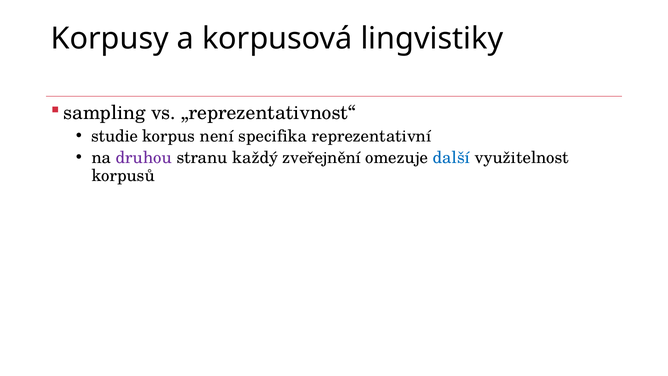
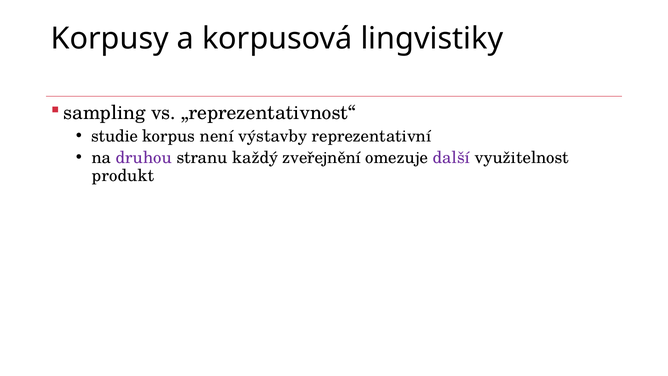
specifika: specifika -> výstavby (273, 136)
další colour: blue -> purple (451, 157)
korpusů: korpusů -> produkt (123, 175)
